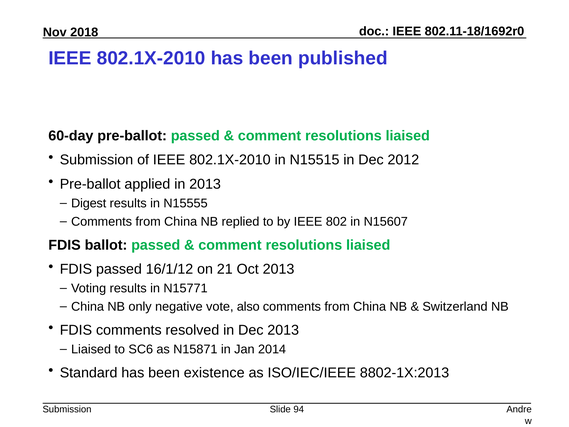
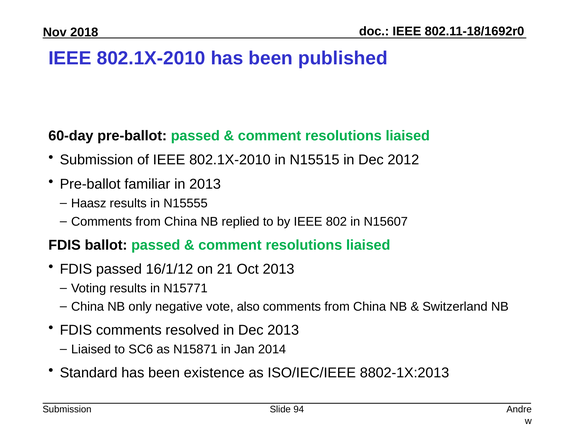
applied: applied -> familiar (147, 184)
Digest: Digest -> Haasz (89, 203)
